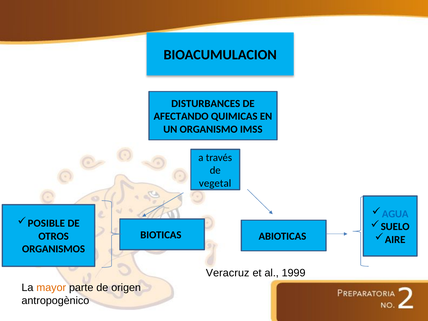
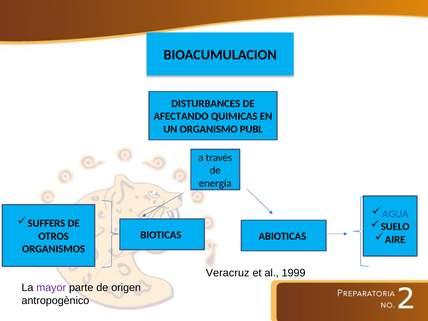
IMSS: IMSS -> PUBL (251, 129)
vegetal: vegetal -> energía (215, 183)
POSIBLE: POSIBLE -> SUFFERS (46, 223)
mayor colour: orange -> purple (51, 288)
